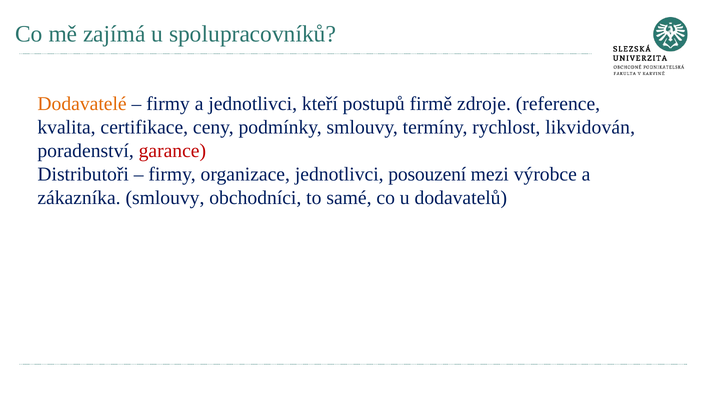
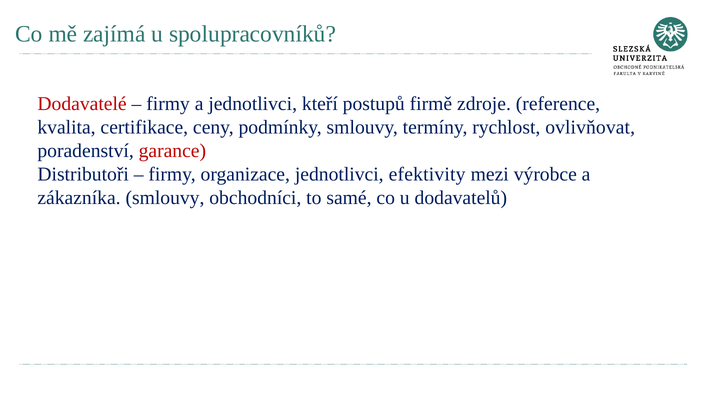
Dodavatelé colour: orange -> red (82, 104)
likvidován: likvidován -> ovlivňovat (590, 127)
posouzení: posouzení -> efektivity (427, 174)
